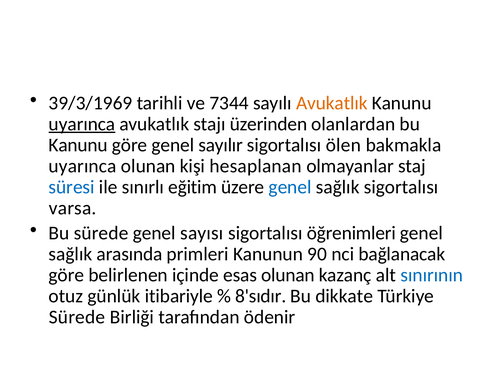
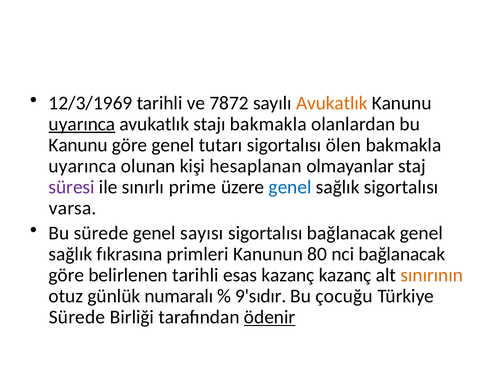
39/3/1969: 39/3/1969 -> 12/3/1969 (91, 103)
7344: 7344 -> 7872 (229, 103)
stajı üzerinden: üzerinden -> bakmakla (268, 124)
sayılır: sayılır -> tutarı (221, 145)
süresi colour: blue -> purple (72, 187)
eğitim: eğitim -> prime (192, 187)
sigortalısı öğrenimleri: öğrenimleri -> bağlanacak (351, 233)
arasında: arasında -> fıkrasına (129, 254)
90: 90 -> 80 (317, 254)
belirlenen içinde: içinde -> tarihli (195, 275)
esas olunan: olunan -> kazanç (288, 275)
sınırının colour: blue -> orange (432, 275)
itibariyle: itibariyle -> numaralı (179, 295)
8'sıdır: 8'sıdır -> 9'sıdır (261, 295)
dikkate: dikkate -> çocuğu (344, 295)
ödenir underline: none -> present (270, 316)
